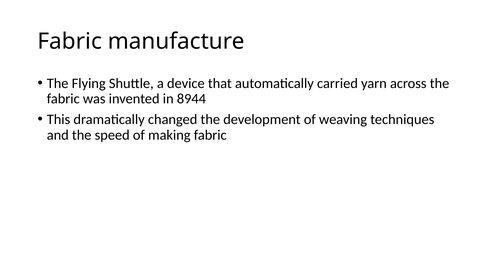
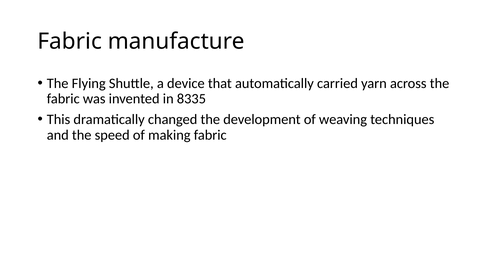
8944: 8944 -> 8335 (191, 99)
